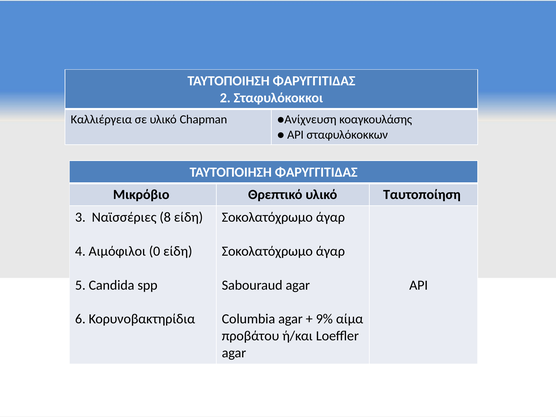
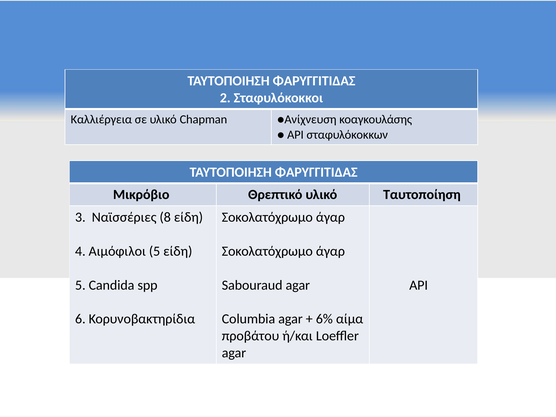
Αιμόφιλοι 0: 0 -> 5 (155, 251)
9%: 9% -> 6% (324, 319)
